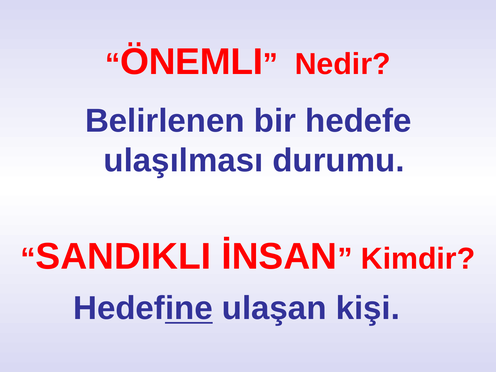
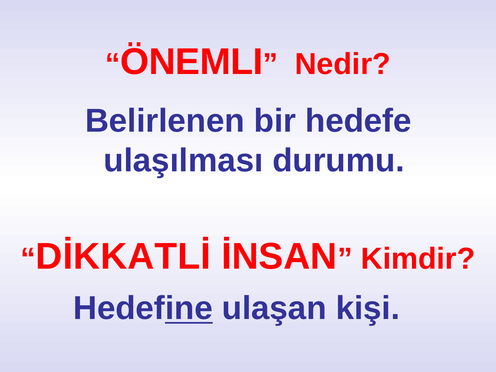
SANDIKLI: SANDIKLI -> DİKKATLİ (123, 257)
